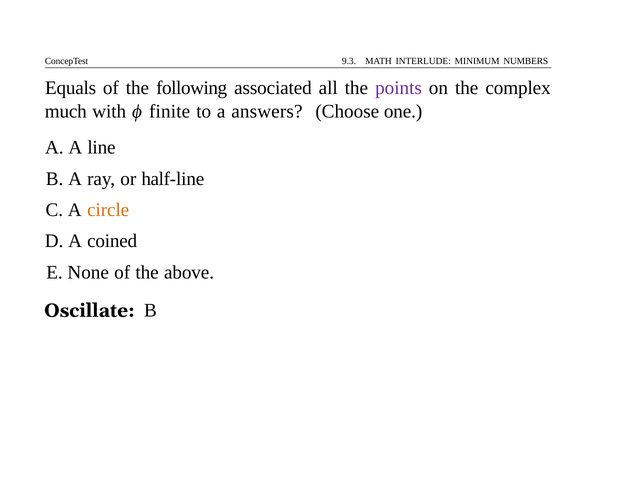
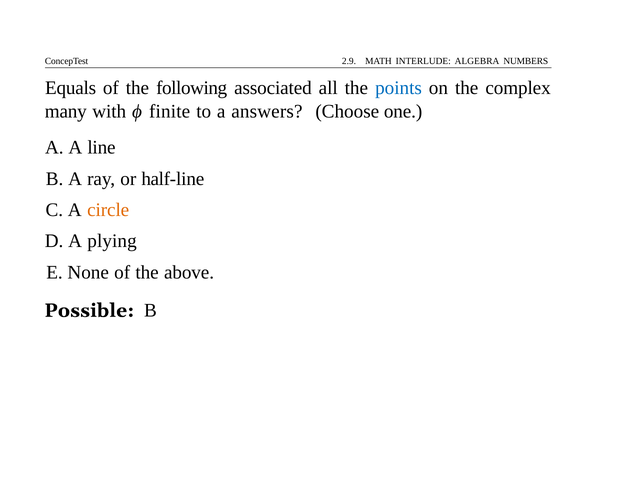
9.3: 9.3 -> 2.9 (349, 61)
MINIMUM: MINIMUM -> ALGEBRA (477, 61)
points colour: purple -> blue (399, 88)
much: much -> many (66, 111)
coined: coined -> plying (112, 241)
Oscillate: Oscillate -> Possible (89, 310)
